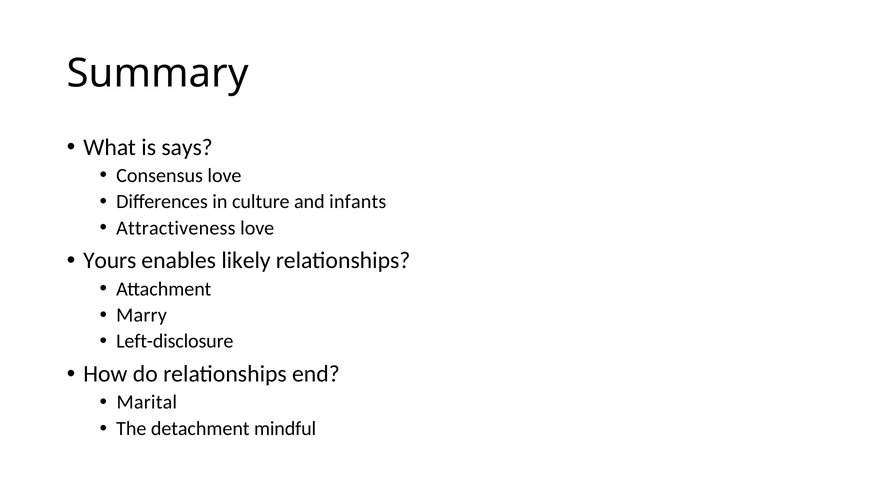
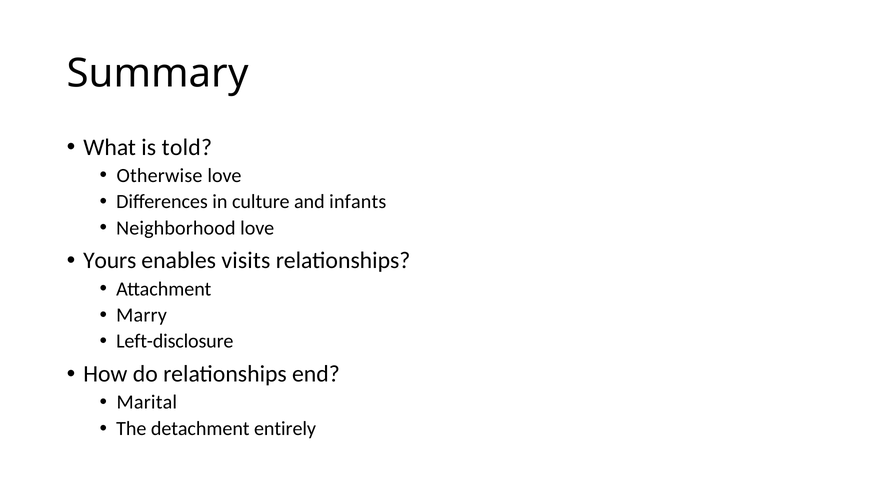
says: says -> told (187, 147)
Consensus: Consensus -> Otherwise (159, 176)
Attractiveness: Attractiveness -> Neighborhood (176, 228)
likely: likely -> visits (246, 261)
mindful: mindful -> entirely (285, 429)
